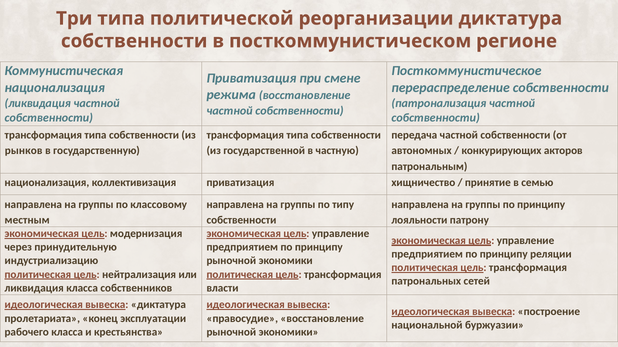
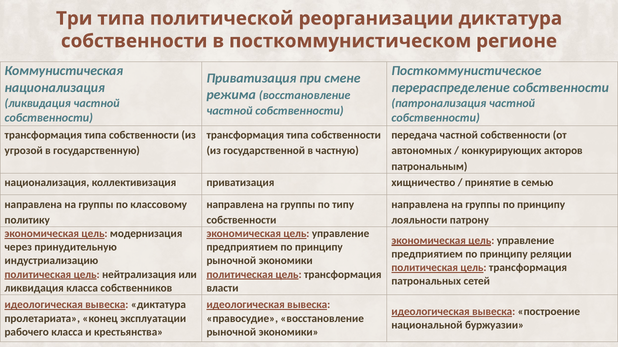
рынков: рынков -> угрозой (24, 151)
местным: местным -> политику (27, 220)
